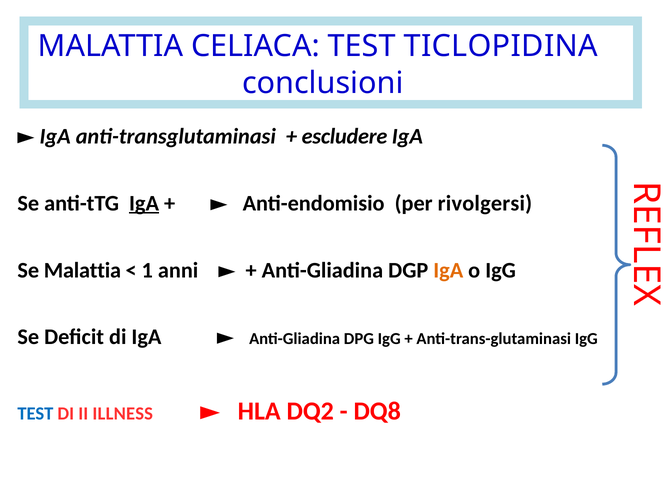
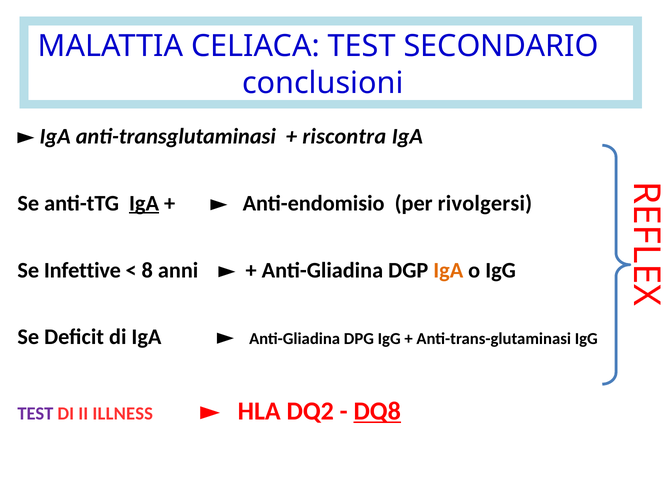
TICLOPIDINA: TICLOPIDINA -> SECONDARIO (501, 46)
escludere: escludere -> riscontra (344, 136)
Se Malattia: Malattia -> Infettive (82, 270)
1: 1 -> 8 (147, 270)
TEST colour: blue -> purple (35, 413)
DQ8 underline: none -> present (377, 411)
